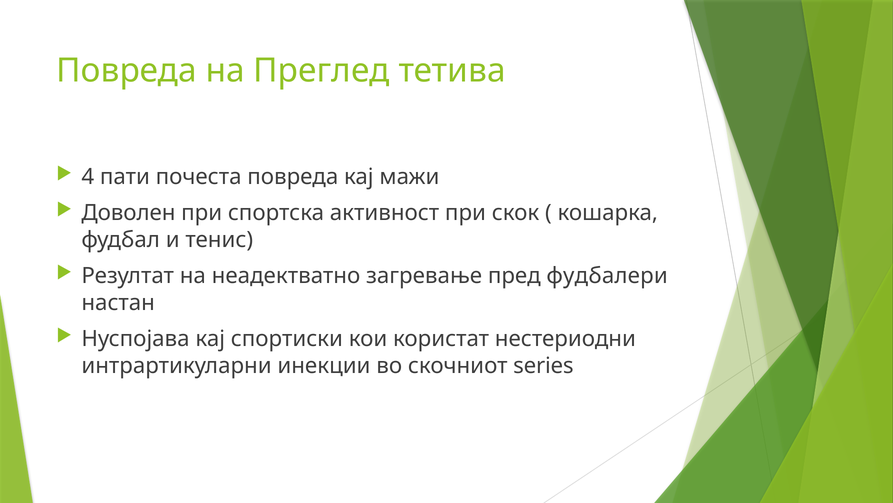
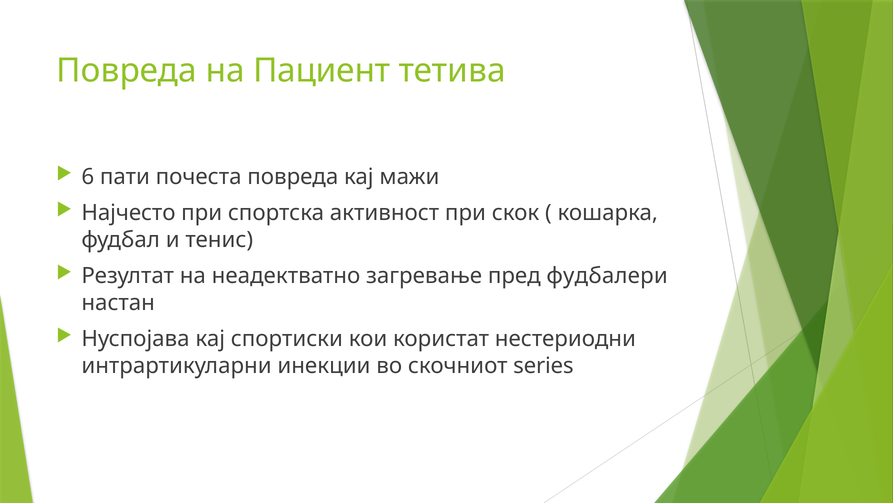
Преглед: Преглед -> Пациент (322, 70)
4: 4 -> 6 (88, 177)
Доволен: Доволен -> Најчесто (128, 213)
